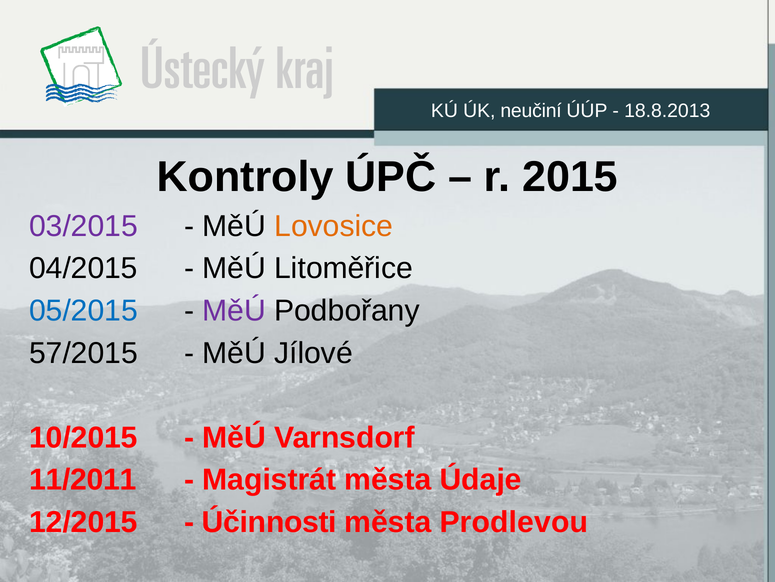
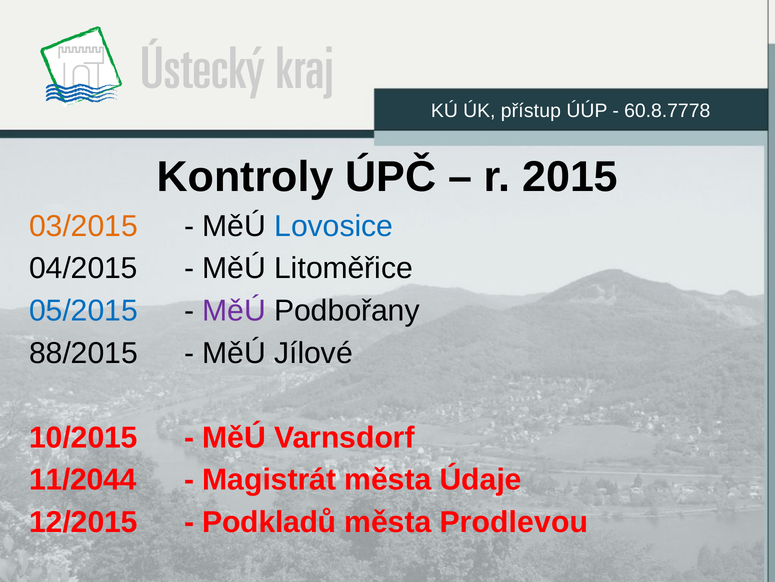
neučiní: neučiní -> přístup (531, 111)
18.8.2013: 18.8.2013 -> 60.8.7778 (667, 111)
03/2015 colour: purple -> orange (83, 226)
Lovosice colour: orange -> blue (334, 226)
57/2015: 57/2015 -> 88/2015 (83, 353)
11/2011: 11/2011 -> 11/2044 (83, 479)
Účinnosti: Účinnosti -> Podkladů (269, 522)
